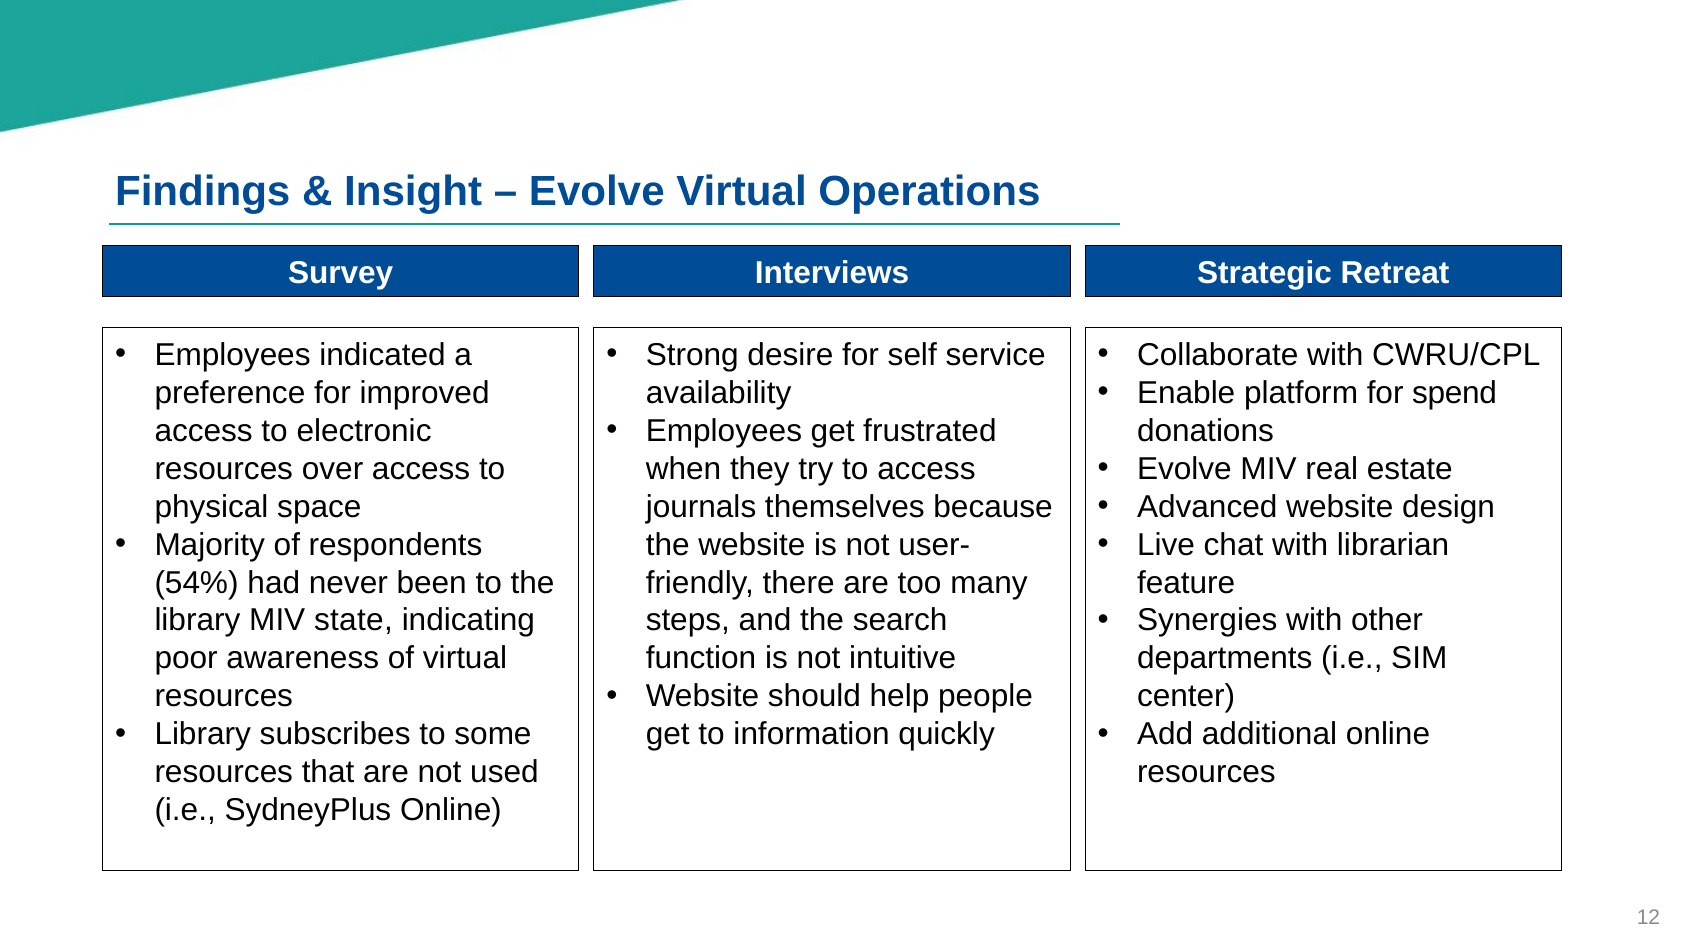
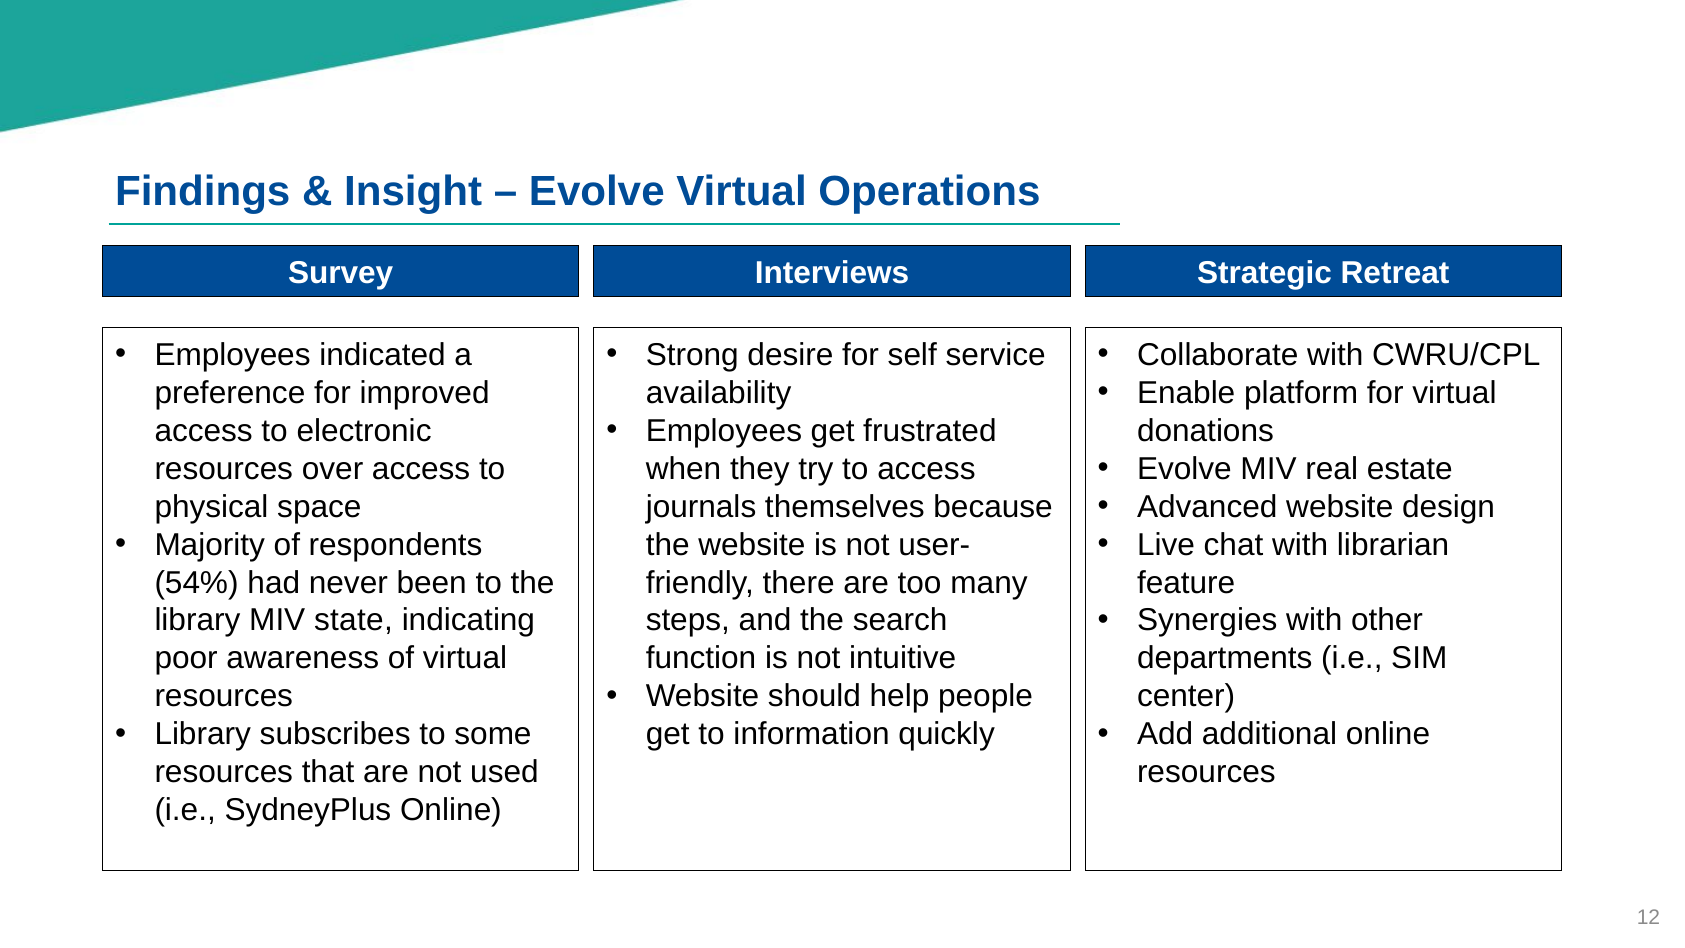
for spend: spend -> virtual (1454, 393)
